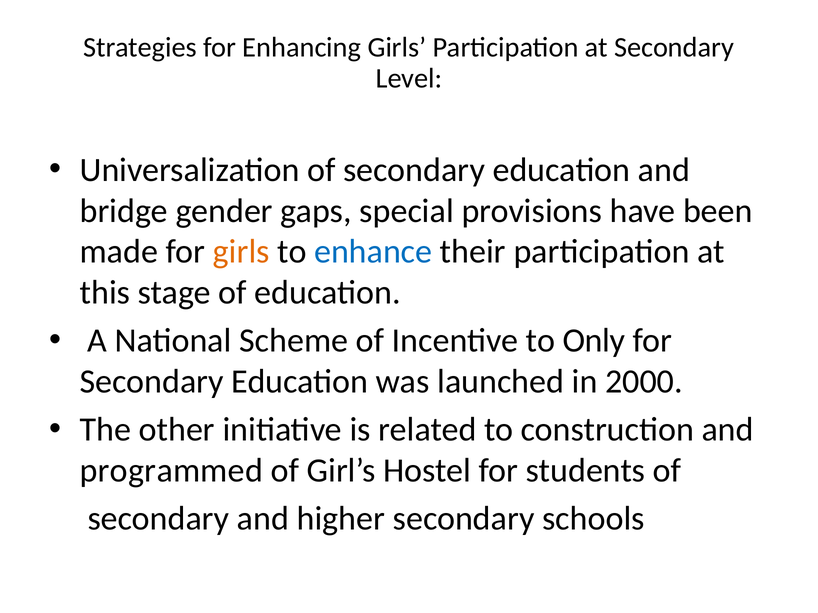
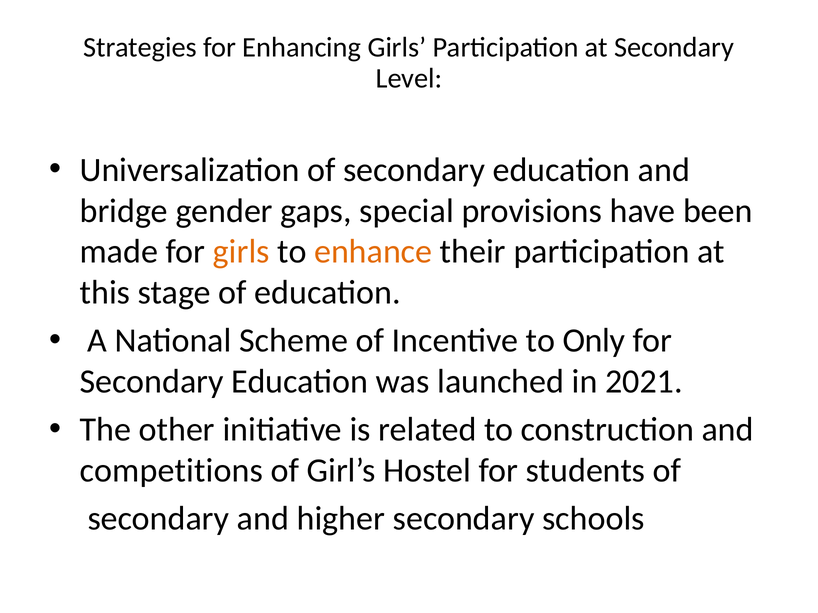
enhance colour: blue -> orange (373, 252)
2000: 2000 -> 2021 (644, 382)
programmed: programmed -> competitions (171, 471)
